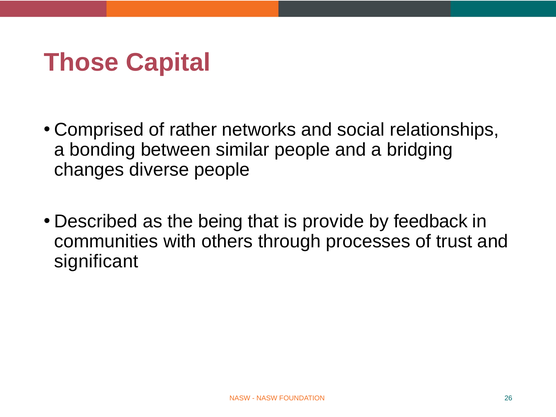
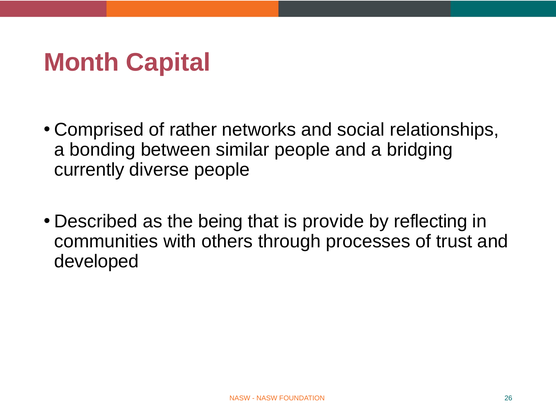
Those: Those -> Month (81, 62)
changes: changes -> currently (89, 170)
feedback: feedback -> reflecting (431, 221)
significant: significant -> developed (96, 261)
